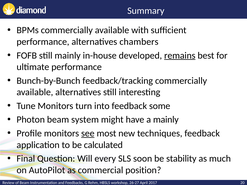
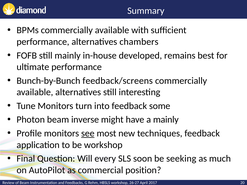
remains underline: present -> none (180, 56)
feedback/tracking: feedback/tracking -> feedback/screens (118, 81)
system: system -> inverse (85, 120)
be calculated: calculated -> workshop (103, 145)
stability: stability -> seeking (181, 159)
